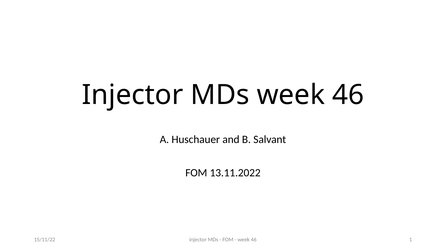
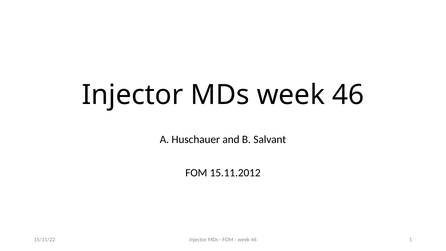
13.11.2022: 13.11.2022 -> 15.11.2012 (235, 173)
